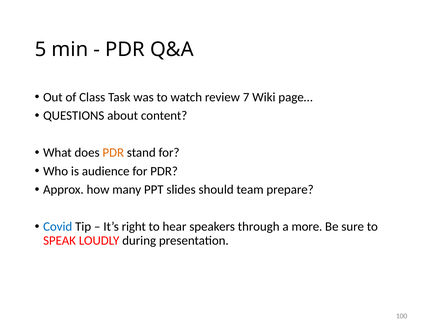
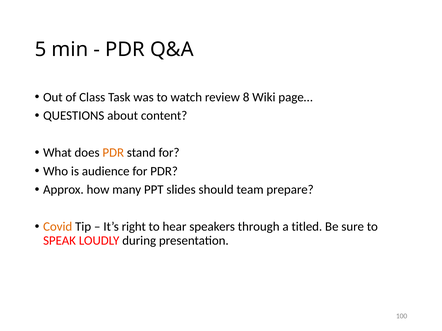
7: 7 -> 8 (246, 97)
Covid colour: blue -> orange (58, 227)
more: more -> titled (307, 227)
